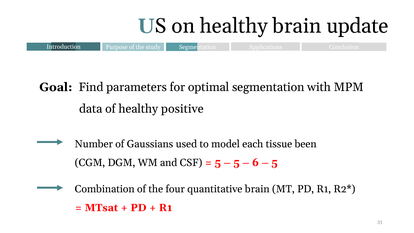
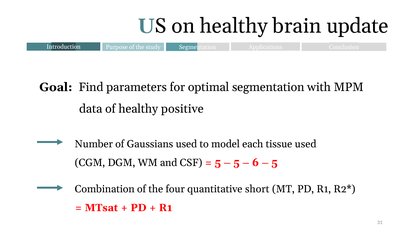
tissue been: been -> used (306, 144)
quantitative brain: brain -> short (257, 189)
